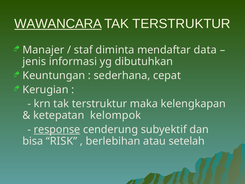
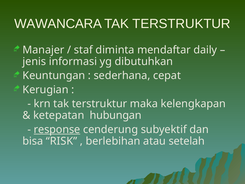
WAWANCARA underline: present -> none (58, 24)
data: data -> daily (205, 50)
kelompok: kelompok -> hubungan (116, 115)
